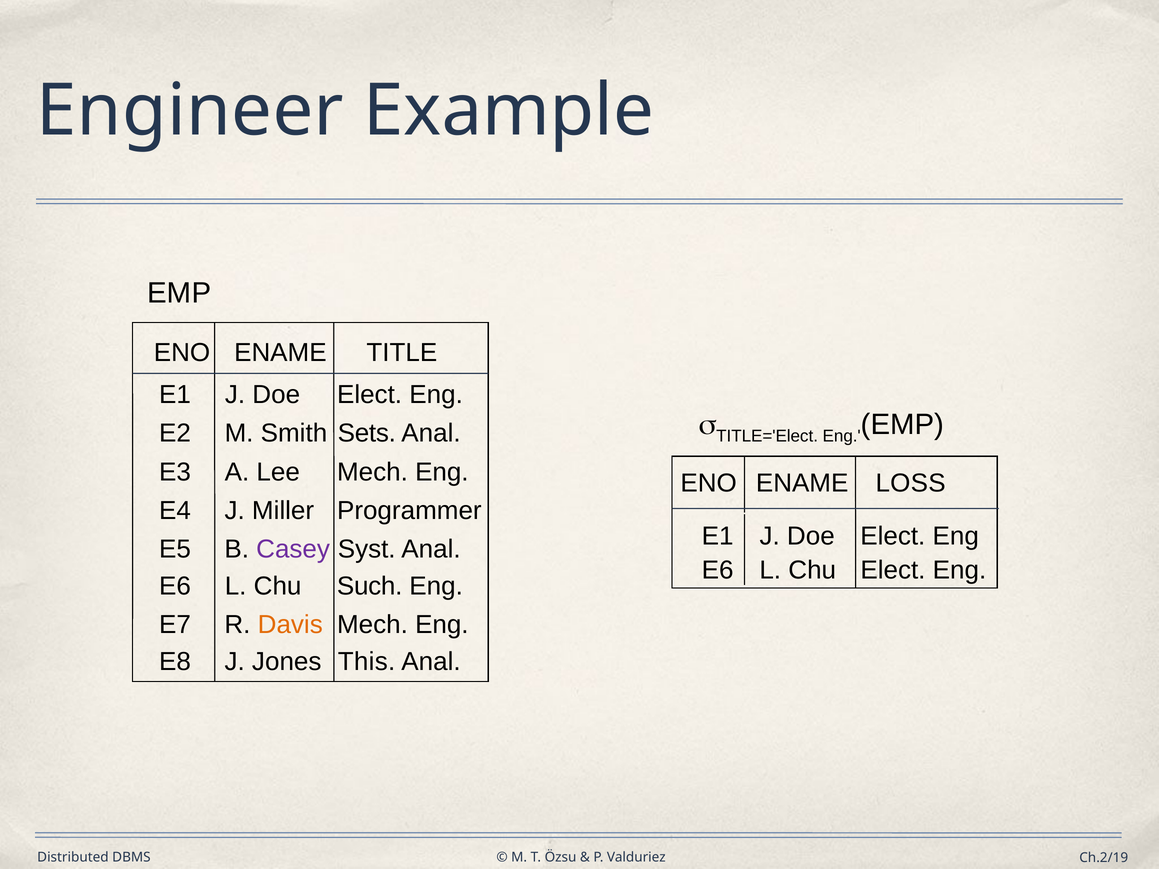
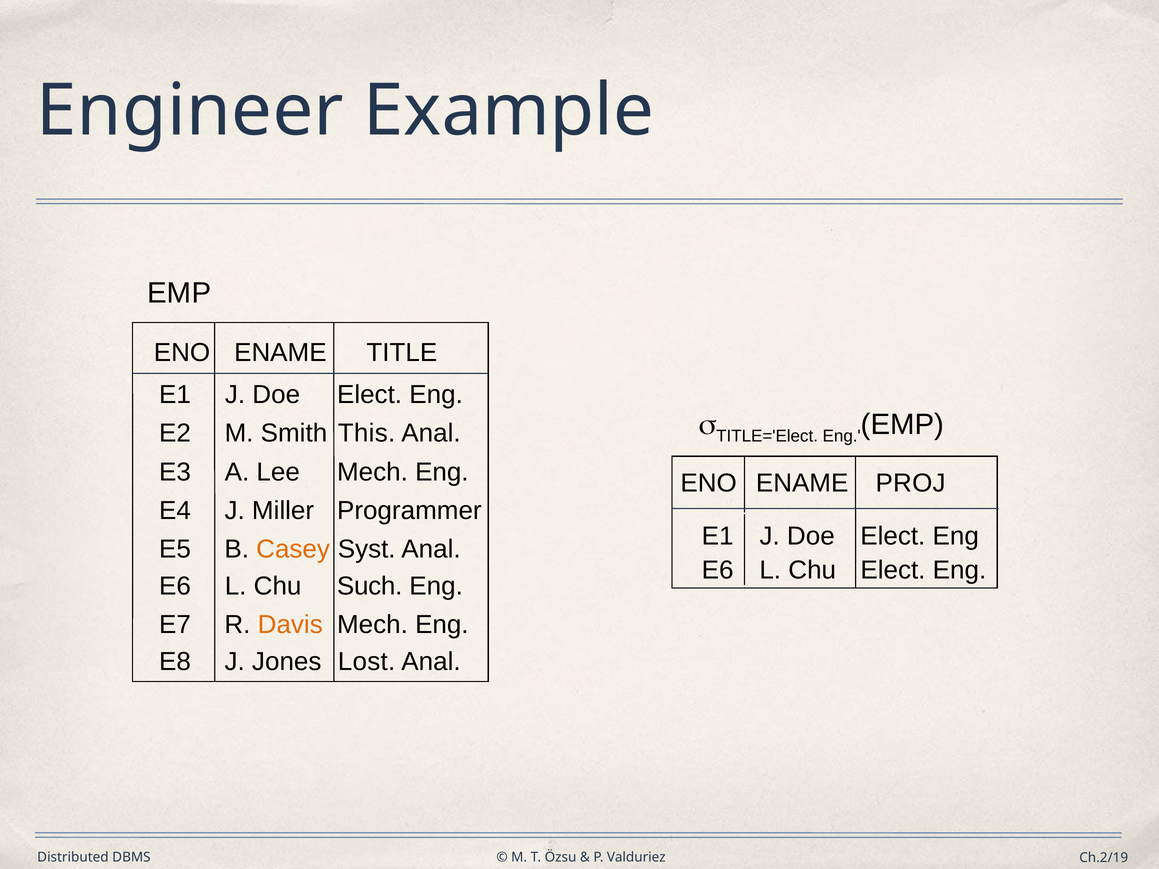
Sets: Sets -> This (367, 433)
LOSS: LOSS -> PROJ (911, 483)
Casey colour: purple -> orange (293, 549)
This: This -> Lost (367, 662)
